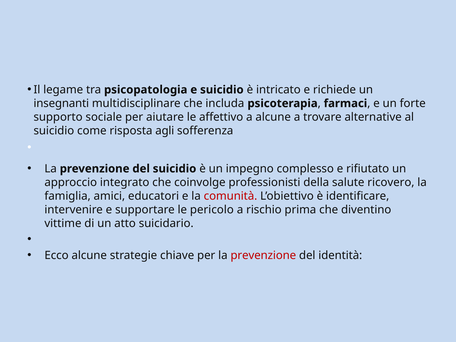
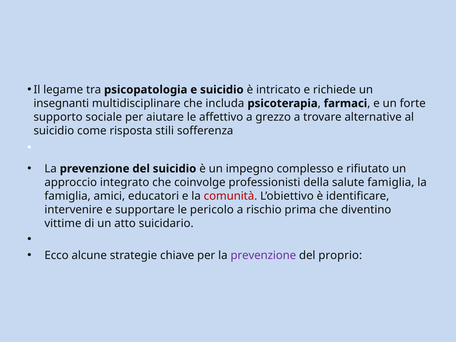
a alcune: alcune -> grezzo (273, 117)
agli: agli -> stili (165, 131)
salute ricovero: ricovero -> famiglia (391, 182)
prevenzione colour: red -> purple (263, 255)
identità: identità -> proprio (340, 255)
